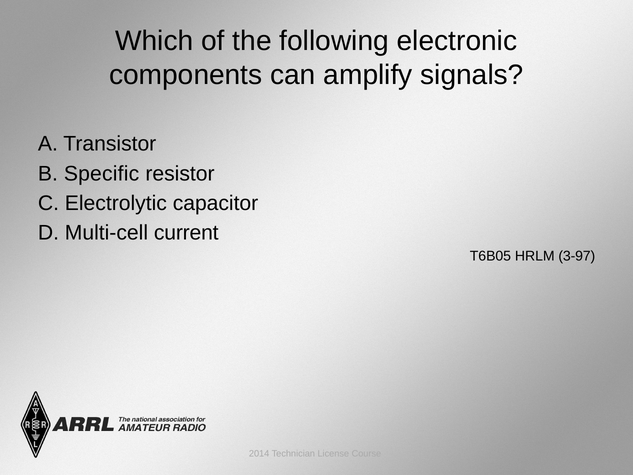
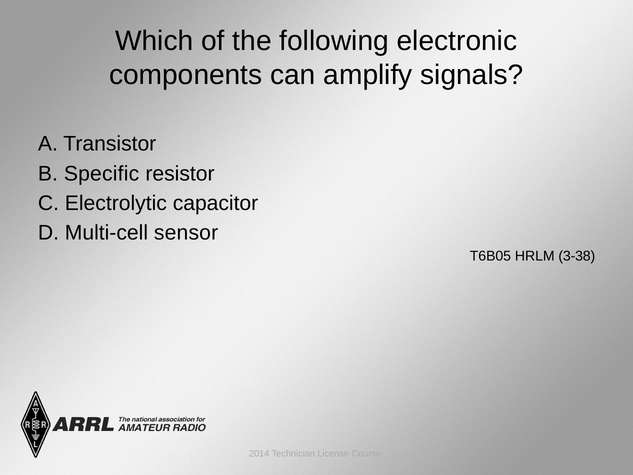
current: current -> sensor (186, 233)
3-97: 3-97 -> 3-38 (577, 256)
